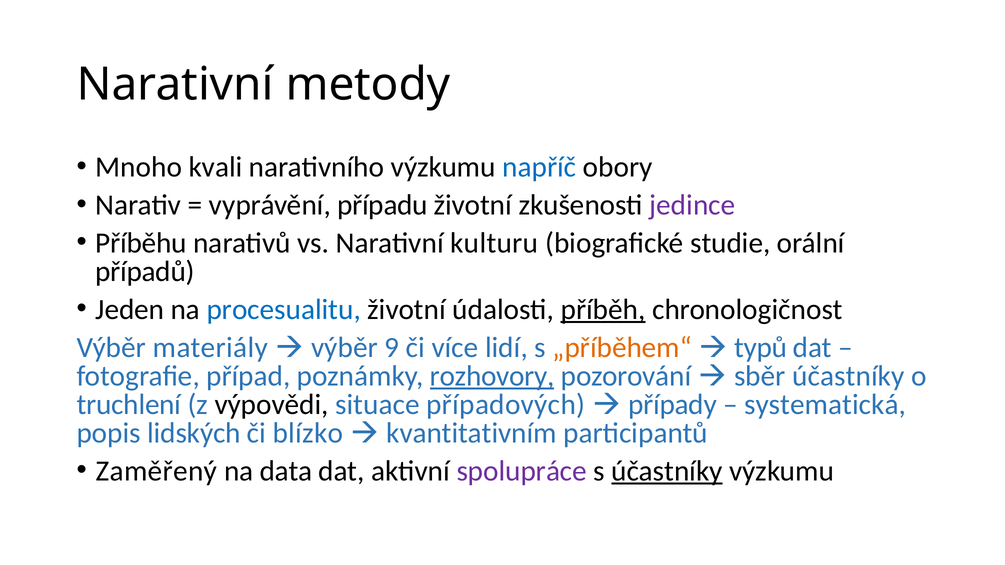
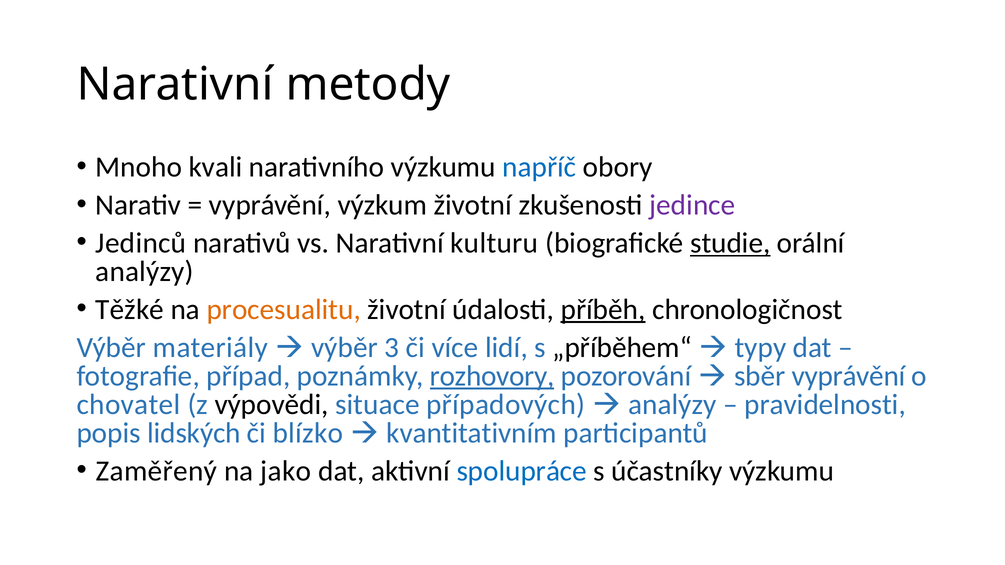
případu: případu -> výzkum (382, 205)
Příběhu: Příběhu -> Jedinců (141, 243)
studie underline: none -> present (730, 243)
případů: případů -> analýzy (145, 272)
Jeden: Jeden -> Těžké (130, 310)
procesualitu colour: blue -> orange (284, 310)
9: 9 -> 3 (392, 348)
„příběhem“ colour: orange -> black (622, 348)
typů: typů -> typy (760, 348)
sběr účastníky: účastníky -> vyprávění (849, 376)
truchlení: truchlení -> chovatel (129, 405)
případy: případy -> analýzy (672, 405)
systematická: systematická -> pravidelnosti (825, 405)
data: data -> jako (286, 471)
spolupráce colour: purple -> blue (522, 471)
účastníky underline: present -> none (667, 471)
